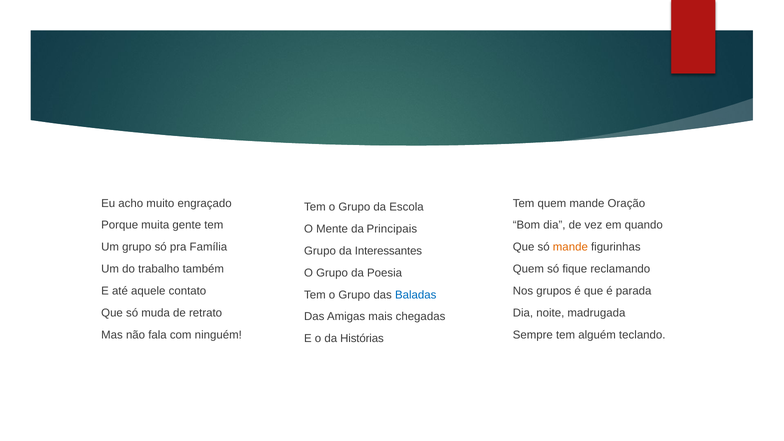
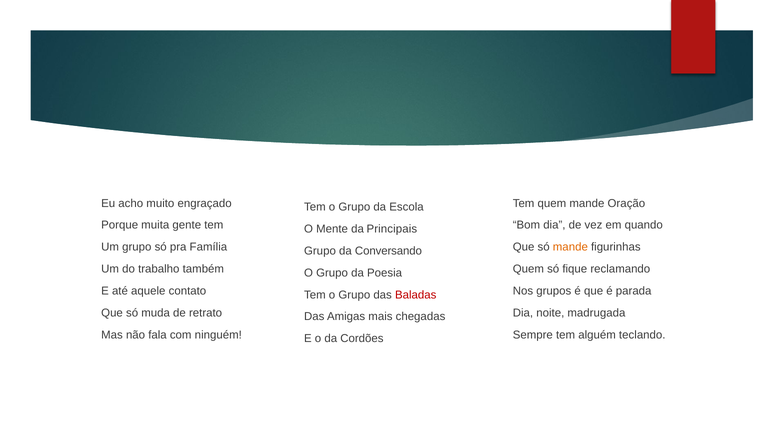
Interessantes: Interessantes -> Conversando (388, 251)
Baladas colour: blue -> red (416, 295)
Histórias: Histórias -> Cordões (362, 339)
